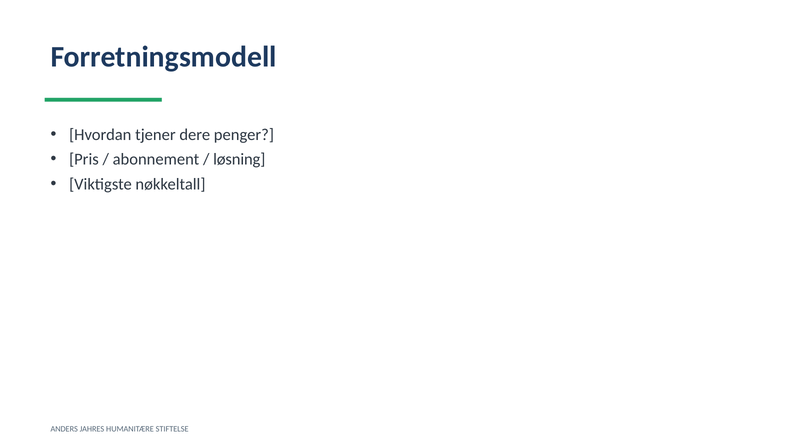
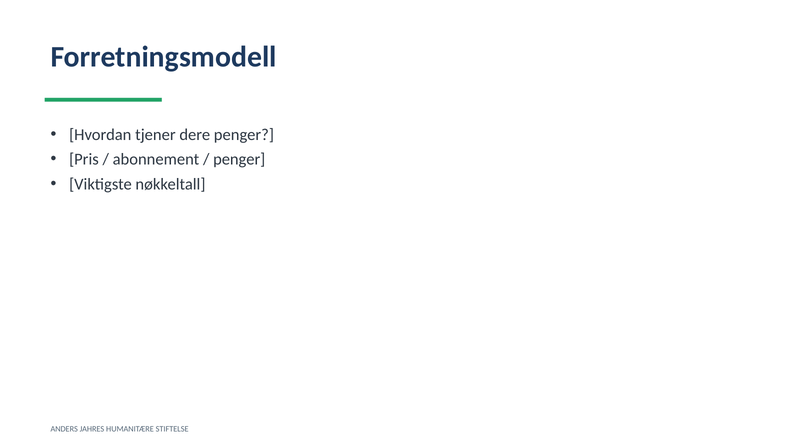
løsning: løsning -> penger (239, 159)
